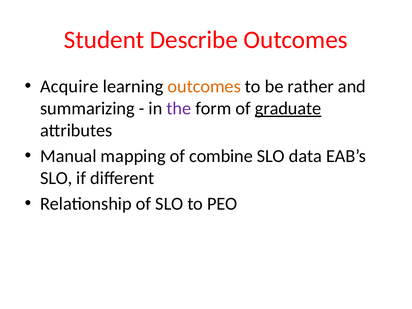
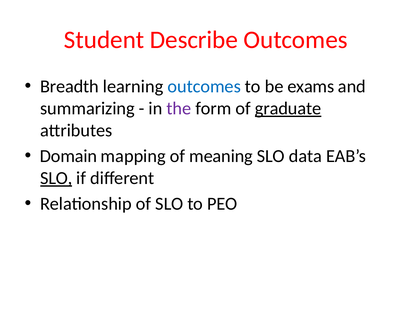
Acquire: Acquire -> Breadth (69, 86)
outcomes colour: orange -> blue (204, 86)
rather: rather -> exams (311, 86)
Manual: Manual -> Domain (68, 156)
combine: combine -> meaning (221, 156)
SLO underline: none -> present (56, 178)
